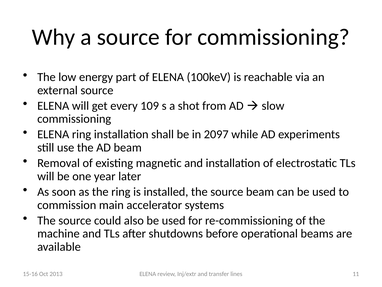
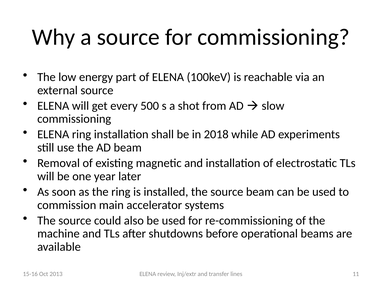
109: 109 -> 500 (150, 106)
2097: 2097 -> 2018 (216, 134)
